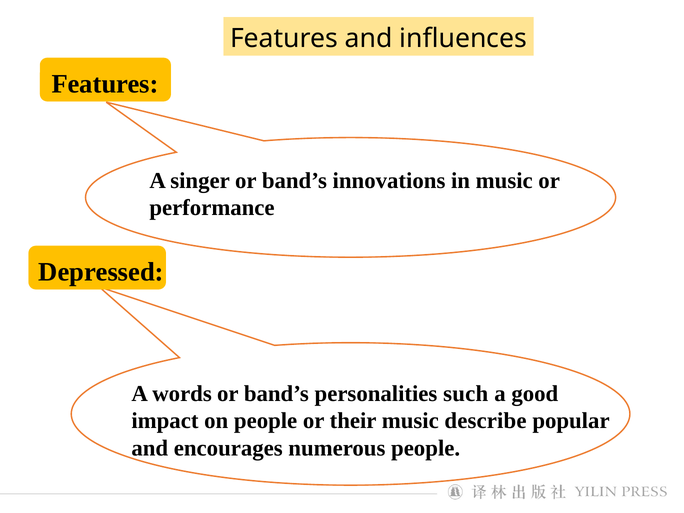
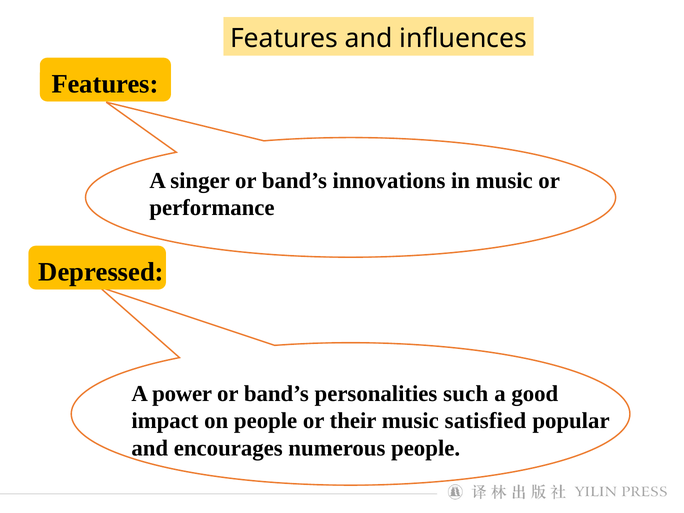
words: words -> power (182, 394)
describe: describe -> satisfied (485, 421)
